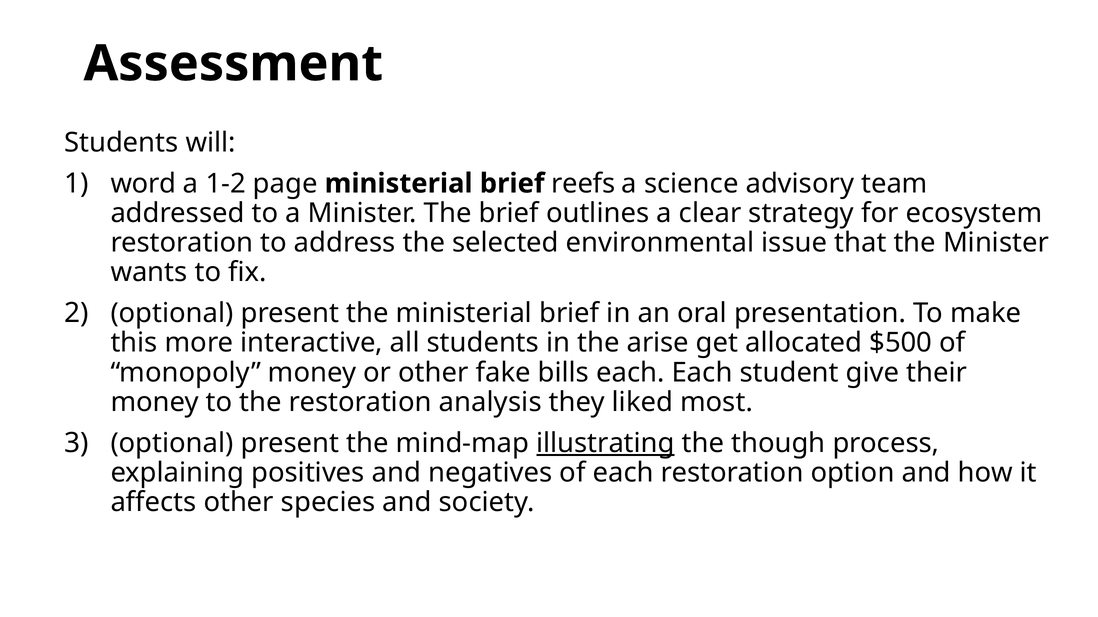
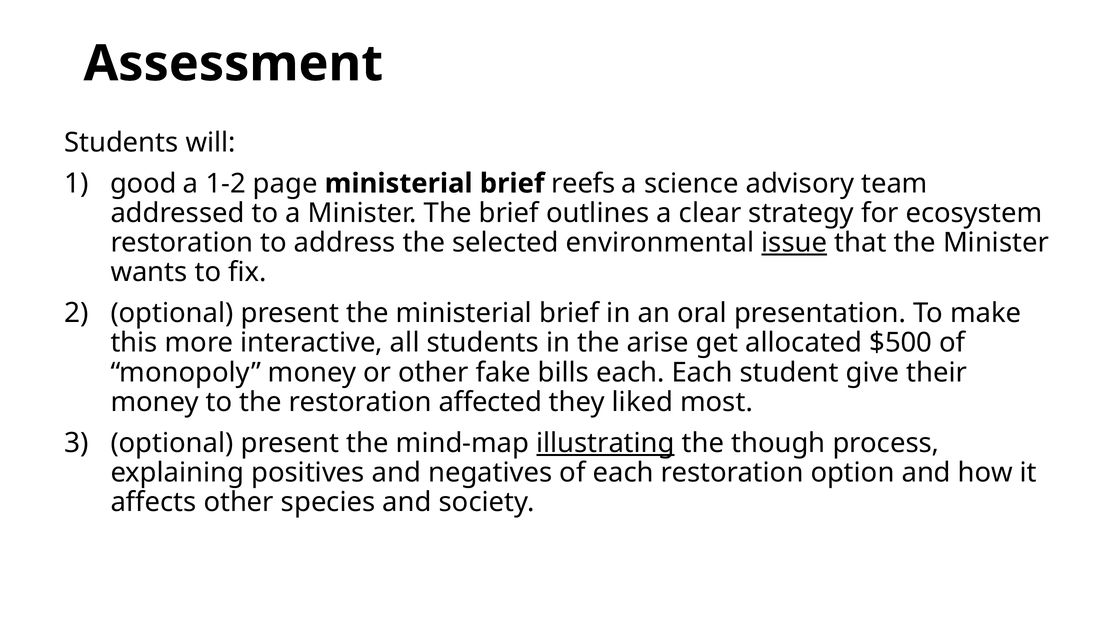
word: word -> good (143, 184)
issue underline: none -> present (794, 243)
analysis: analysis -> affected (490, 403)
